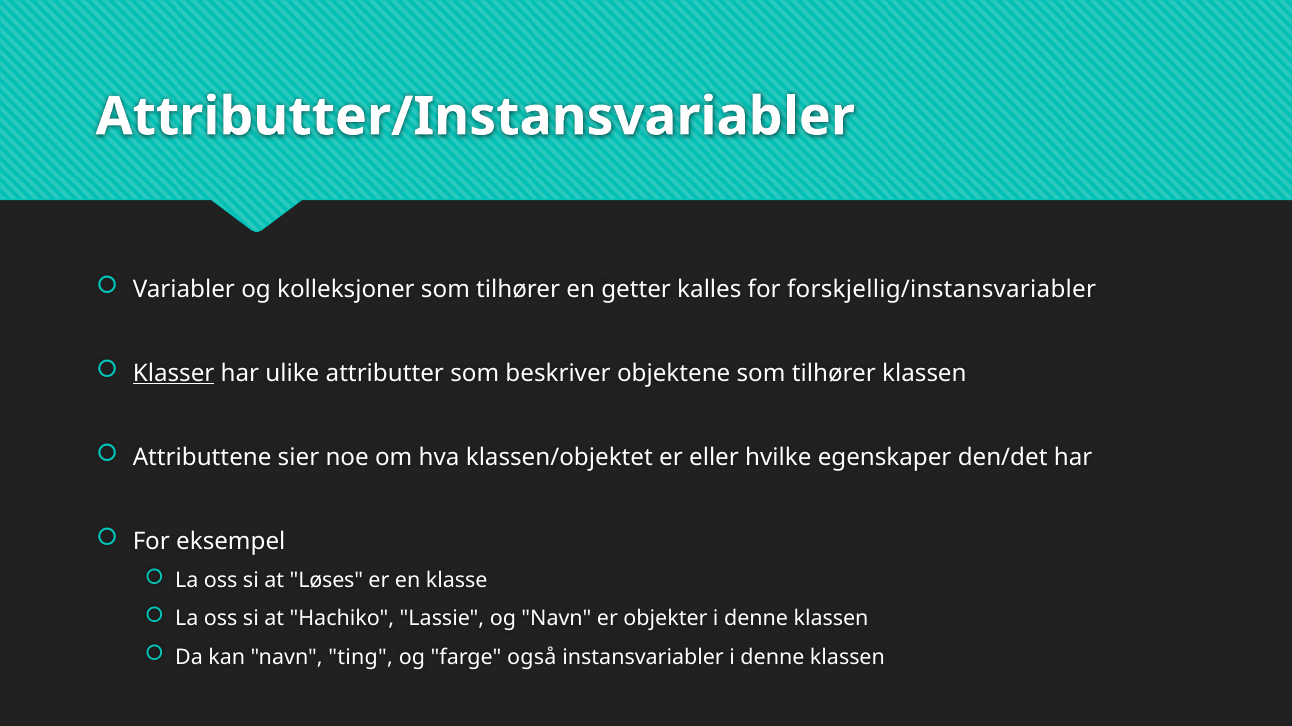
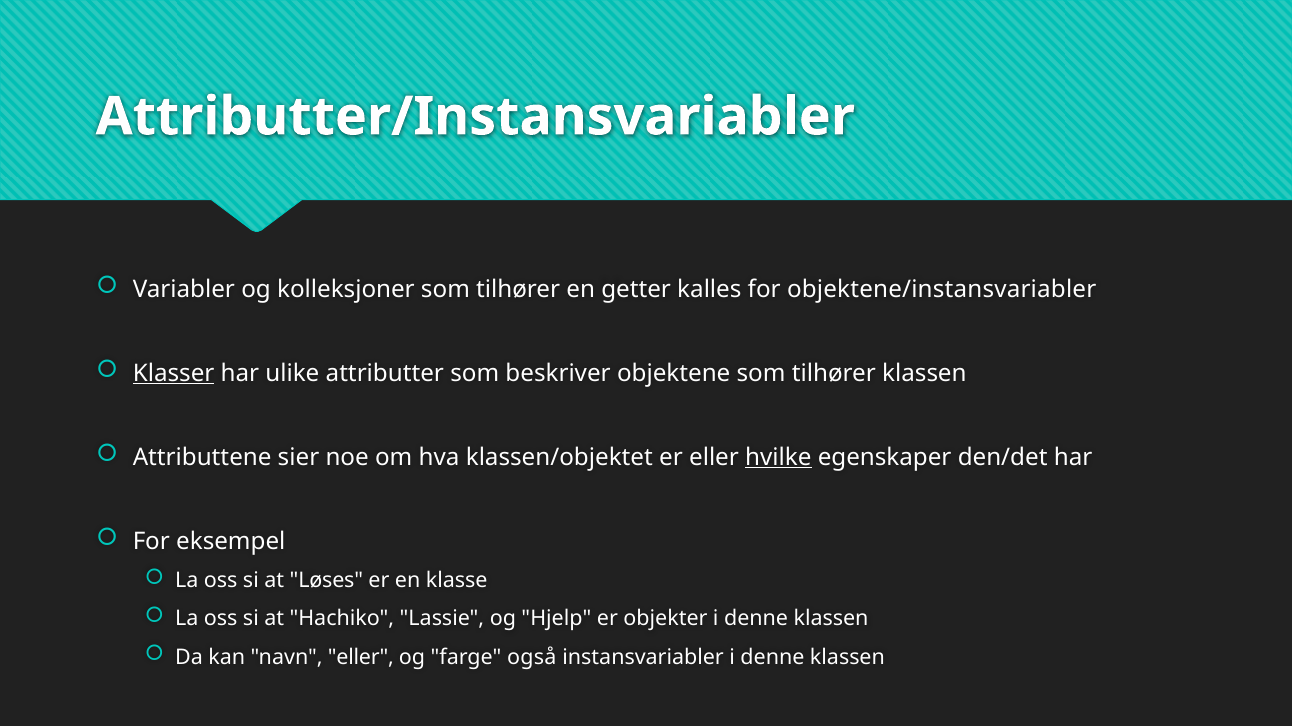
forskjellig/instansvariabler: forskjellig/instansvariabler -> objektene/instansvariabler (942, 290)
hvilke underline: none -> present (778, 458)
og Navn: Navn -> Hjelp (556, 620)
navn ting: ting -> eller (361, 658)
